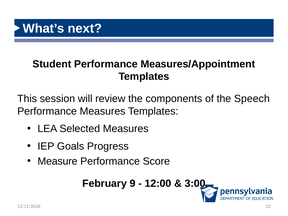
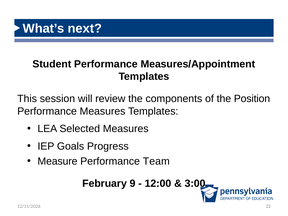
Speech: Speech -> Position (252, 99)
Score: Score -> Team (156, 161)
